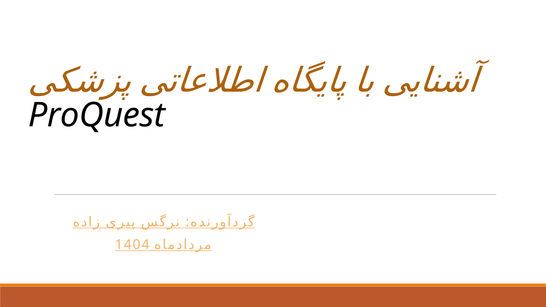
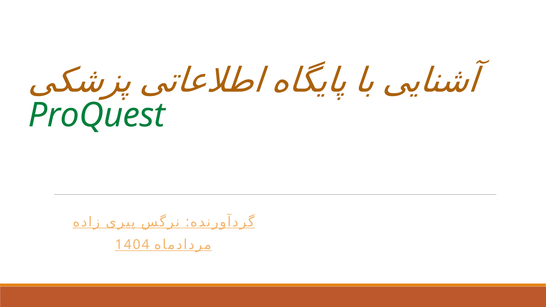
ProQuest colour: black -> green (97, 115)
